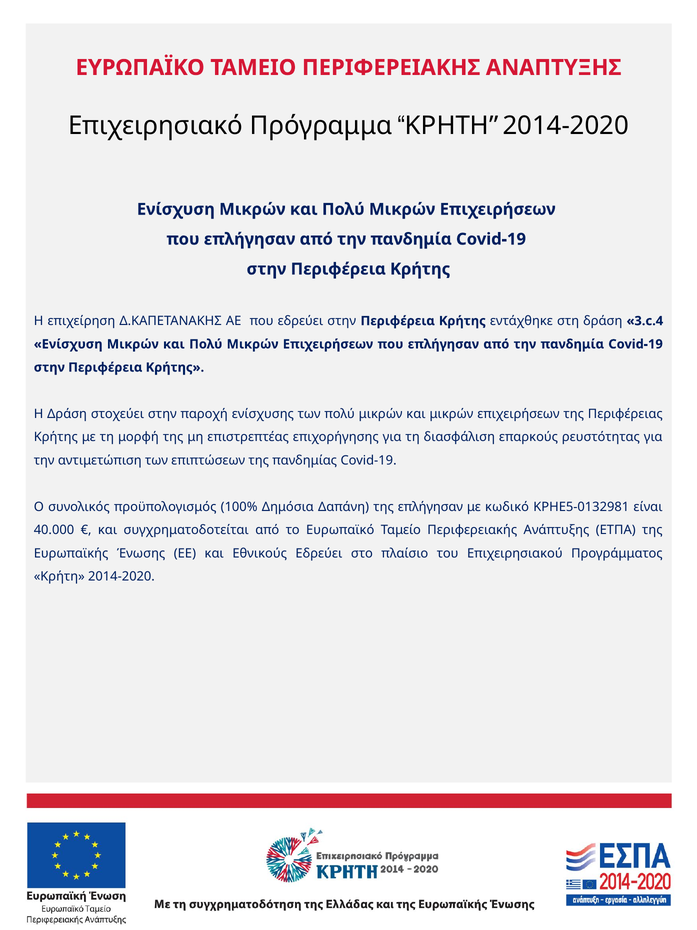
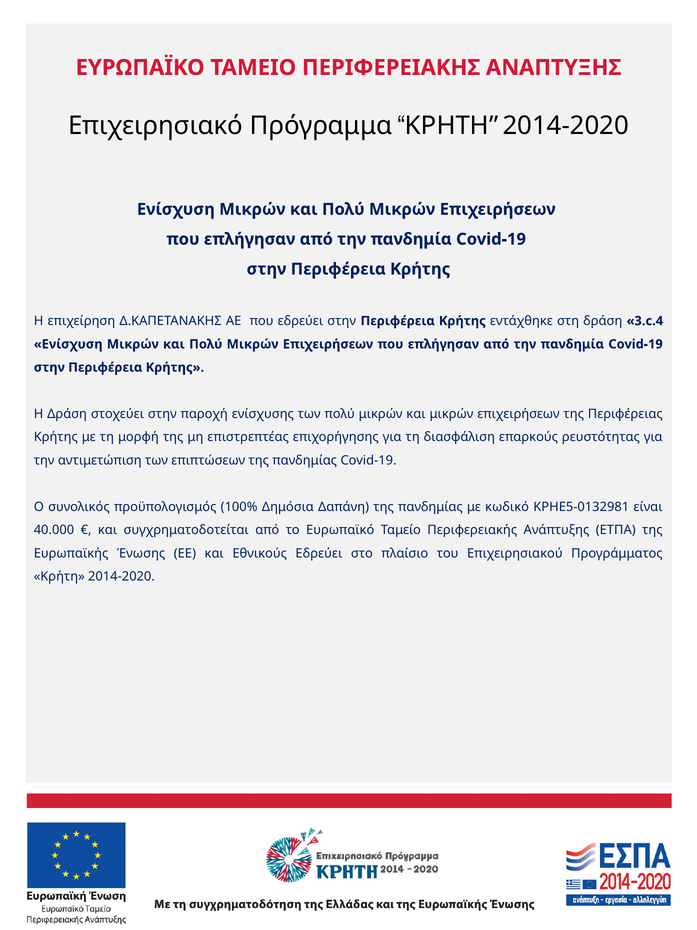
Δαπάνη της επλήγησαν: επλήγησαν -> πανδημίας (430, 507)
